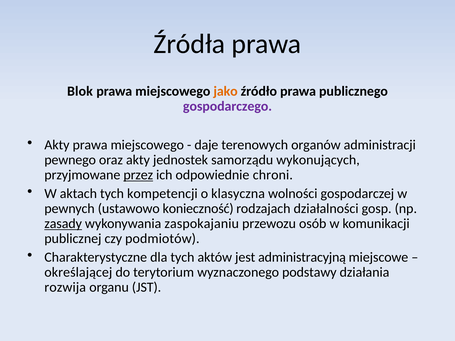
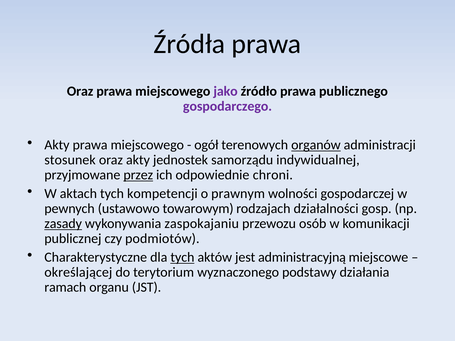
Blok: Blok -> Oraz (80, 91)
jako colour: orange -> purple (226, 91)
daje: daje -> ogół (206, 145)
organów underline: none -> present (316, 145)
pewnego: pewnego -> stosunek (70, 160)
wykonujących: wykonujących -> indywidualnej (318, 160)
klasyczna: klasyczna -> prawnym (238, 194)
konieczność: konieczność -> towarowym (198, 209)
tych underline: none -> present (182, 258)
rozwija: rozwija -> ramach (65, 288)
